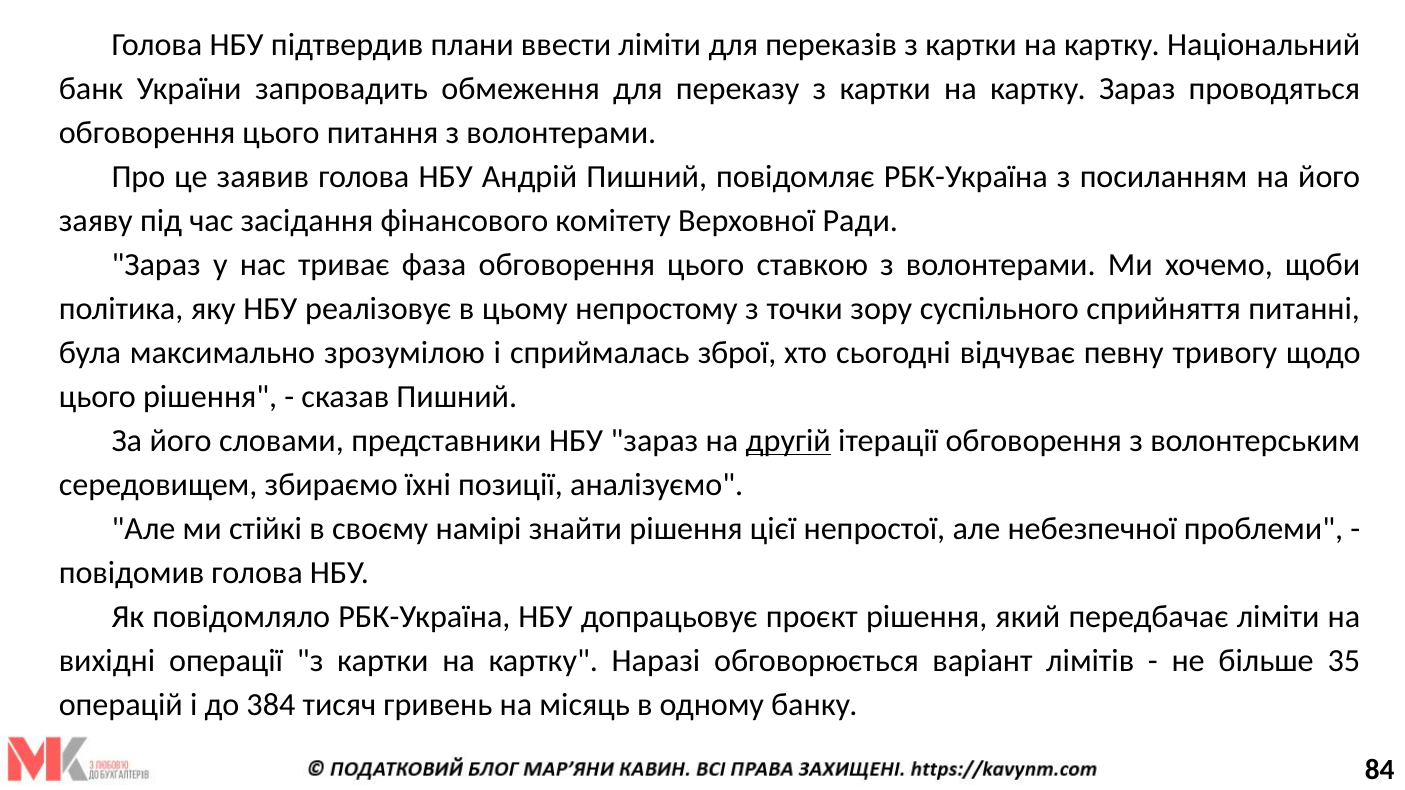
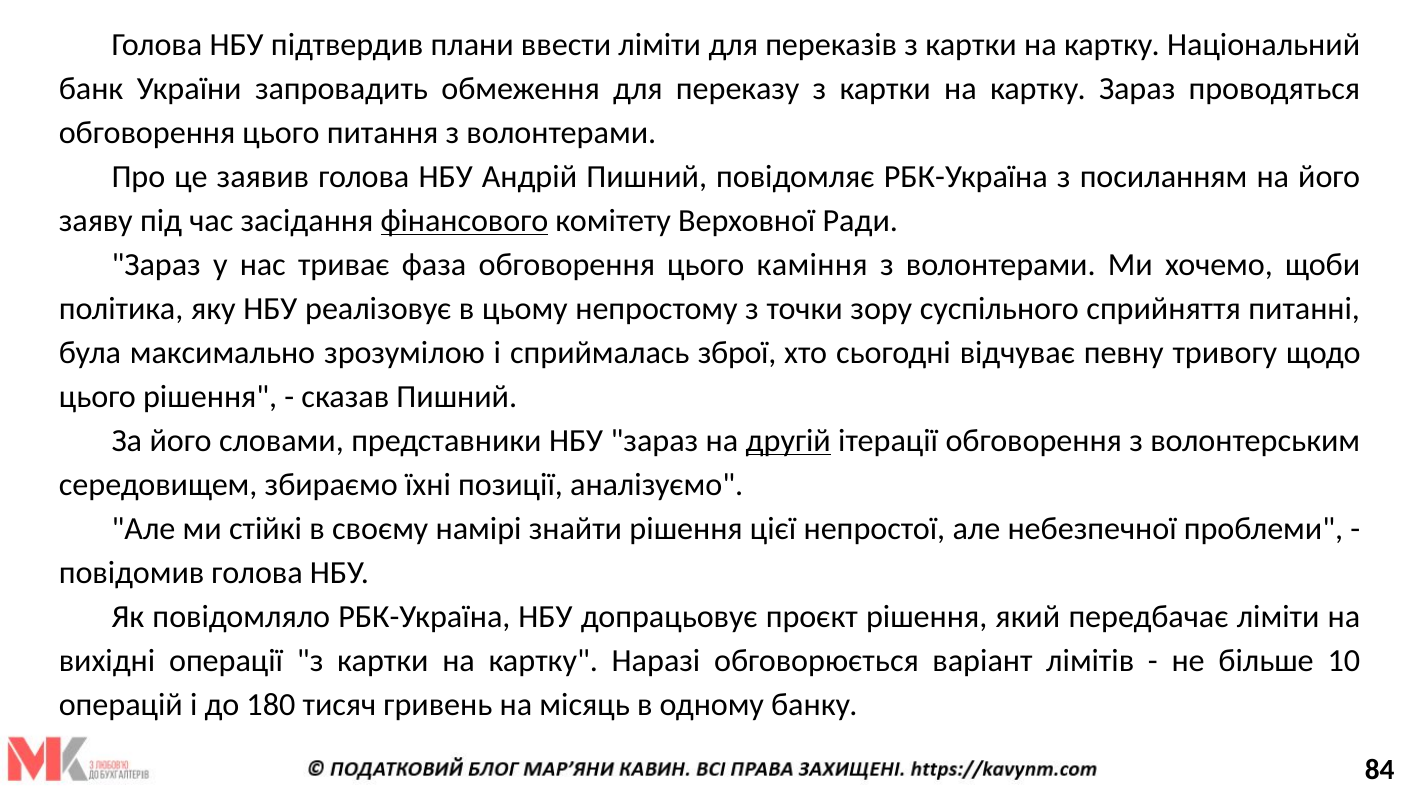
фінансового underline: none -> present (464, 221)
ставкою: ставкою -> каміння (812, 265)
35: 35 -> 10 (1344, 661)
384: 384 -> 180 (271, 705)
